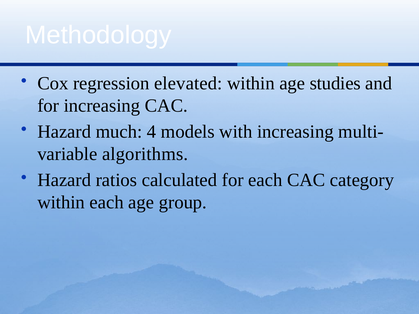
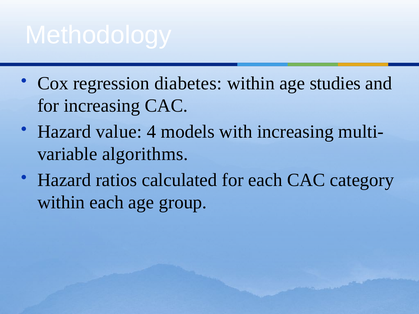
elevated: elevated -> diabetes (188, 83)
much: much -> value (119, 132)
